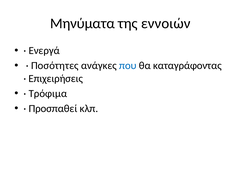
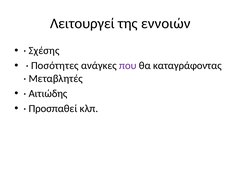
Μηνύματα: Μηνύματα -> Λειτουργεί (82, 23)
Ενεργά: Ενεργά -> Σχέσης (44, 51)
που colour: blue -> purple (128, 66)
Επιχειρήσεις: Επιχειρήσεις -> Μεταβλητές (56, 78)
Τρόφιμα: Τρόφιμα -> Αιτιώδης (48, 93)
